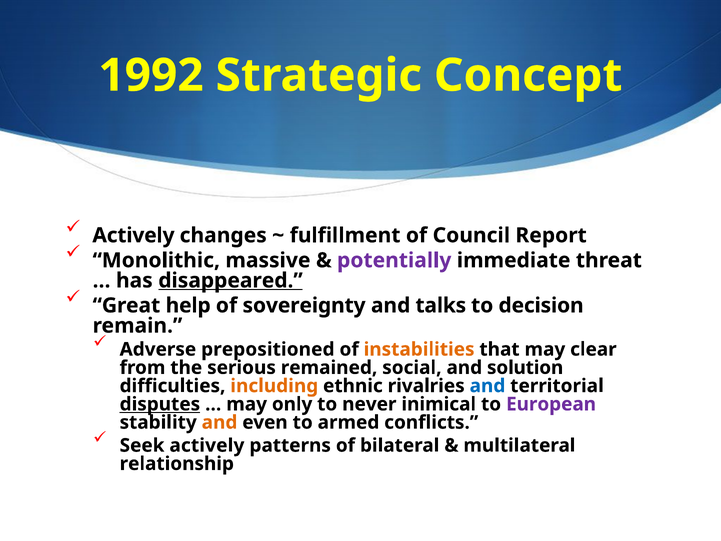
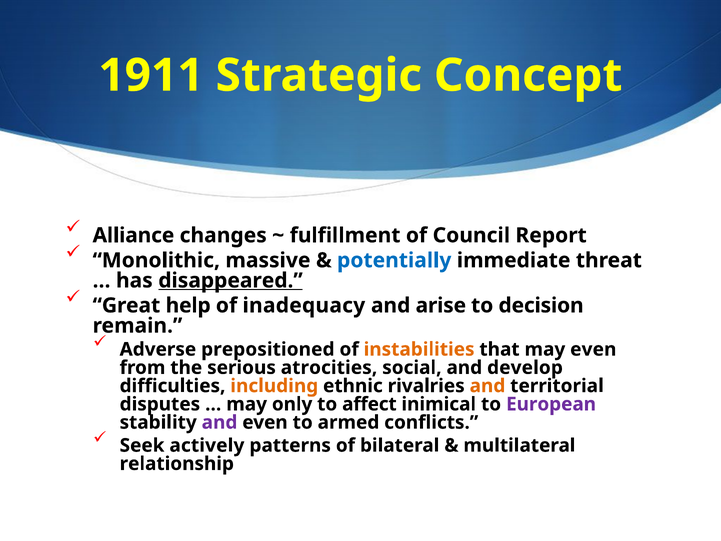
1992: 1992 -> 1911 (151, 75)
Actively: Actively -> Alliance (133, 235)
potentially colour: purple -> blue (394, 260)
sovereignty: sovereignty -> inadequacy (304, 305)
talks: talks -> arise (441, 305)
may clear: clear -> even (593, 349)
remained: remained -> atrocities (329, 367)
solution: solution -> develop (525, 367)
and colour: blue -> orange (487, 386)
disputes underline: present -> none (160, 404)
never: never -> affect (369, 404)
and colour: orange -> purple (219, 422)
